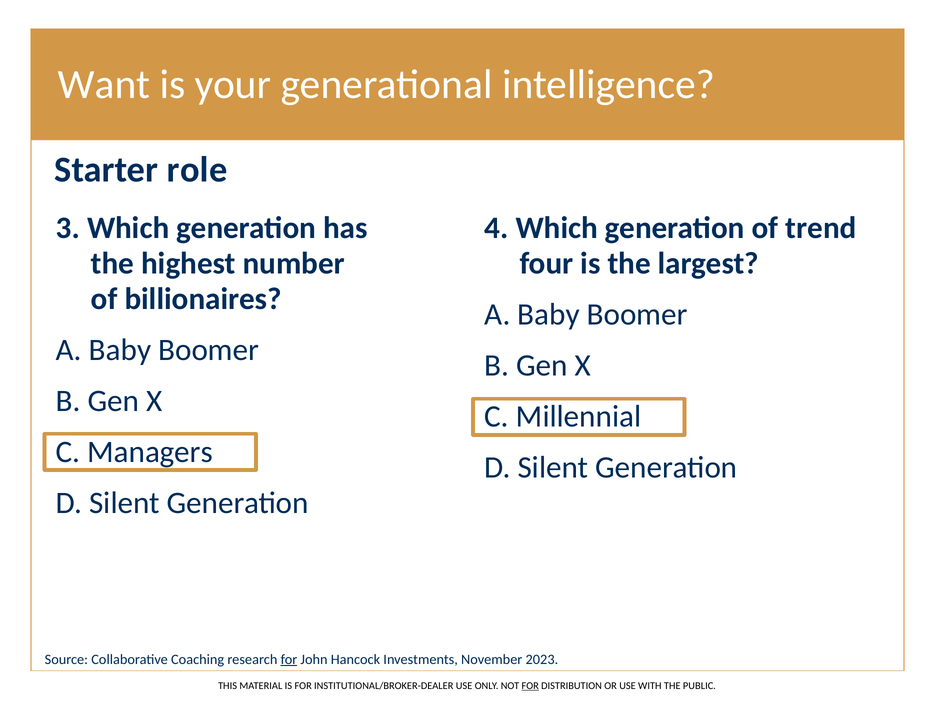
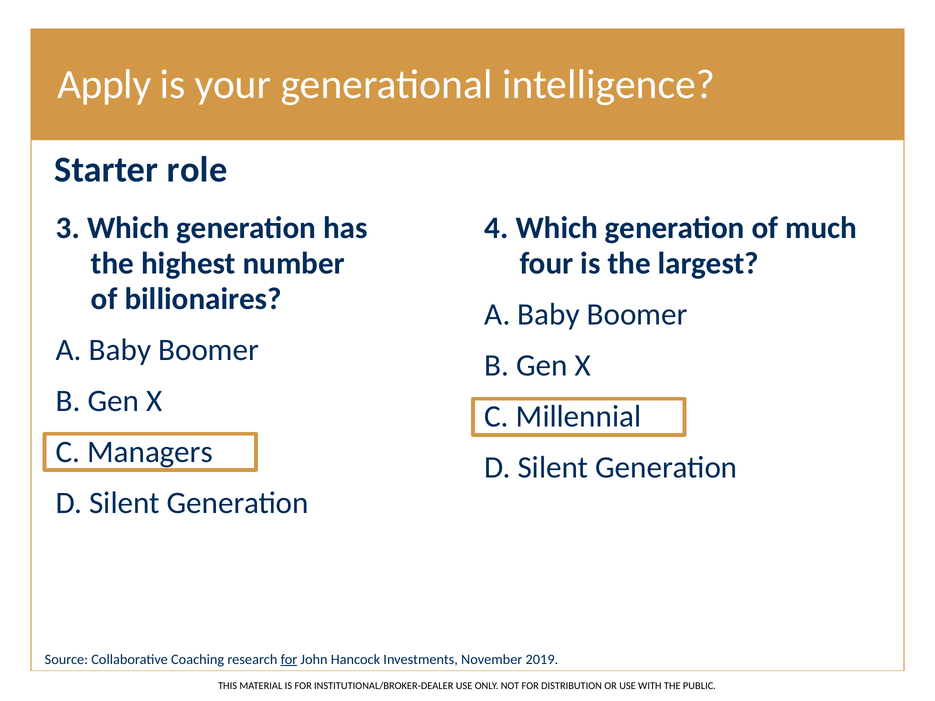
Want: Want -> Apply (104, 85)
trend: trend -> much (821, 228)
2023: 2023 -> 2019 (542, 660)
FOR underline: present -> none (530, 686)
